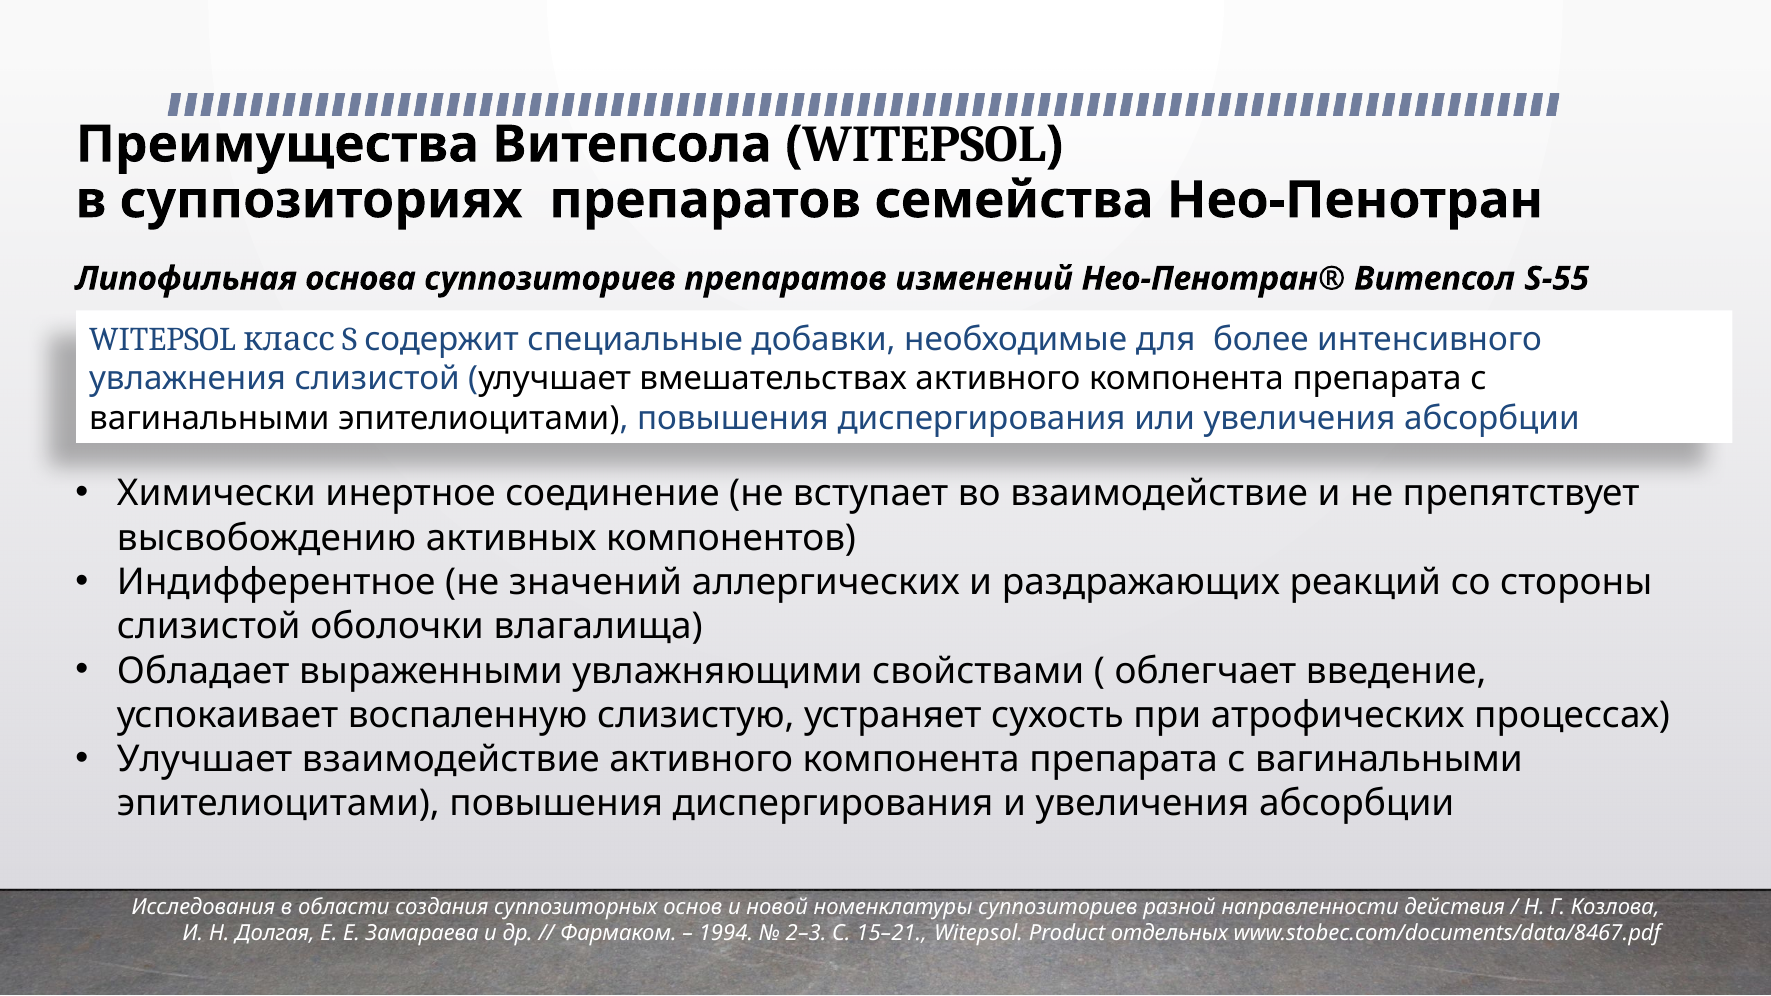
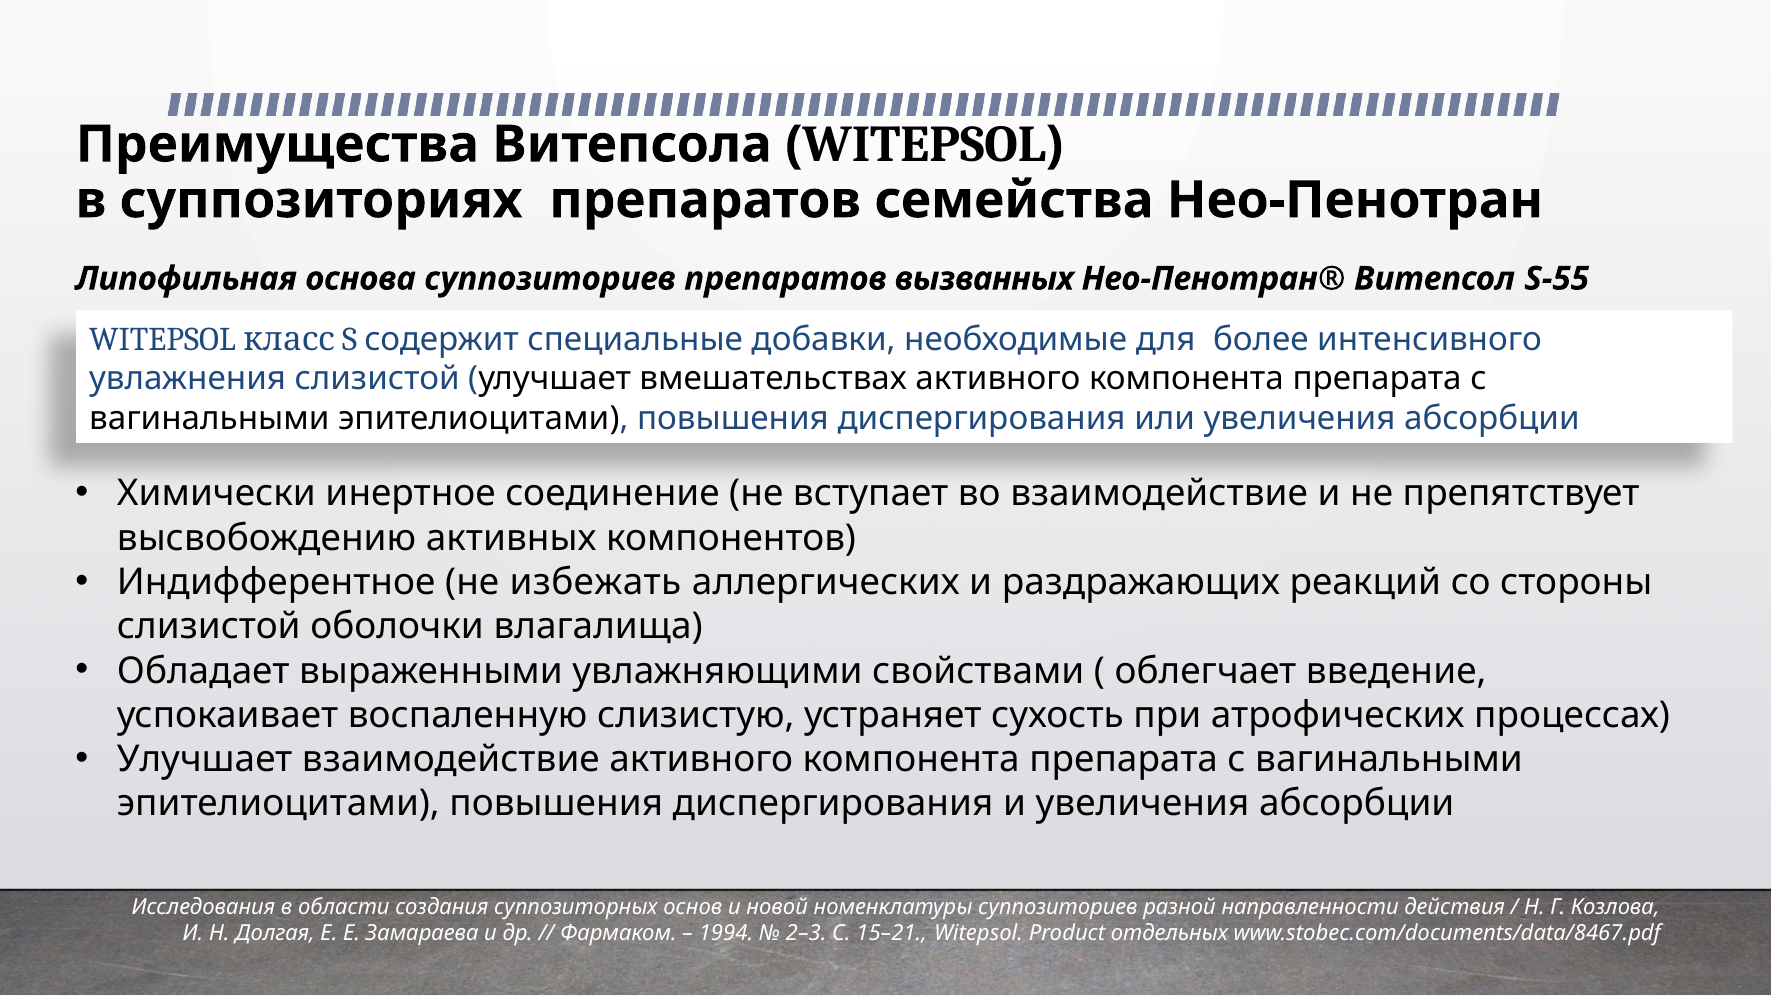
изменений: изменений -> вызванных (984, 279)
значений: значений -> избежать (595, 582)
